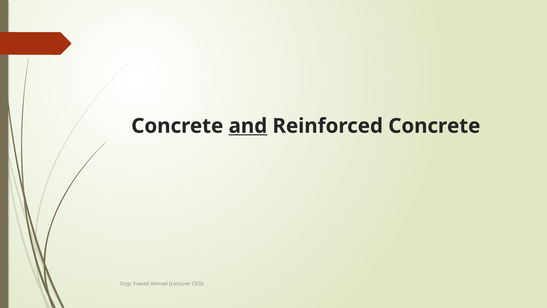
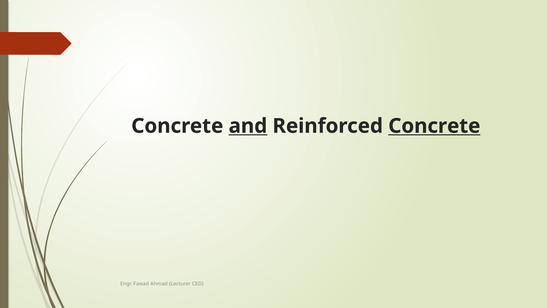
Concrete underline: none -> present (434, 126)
